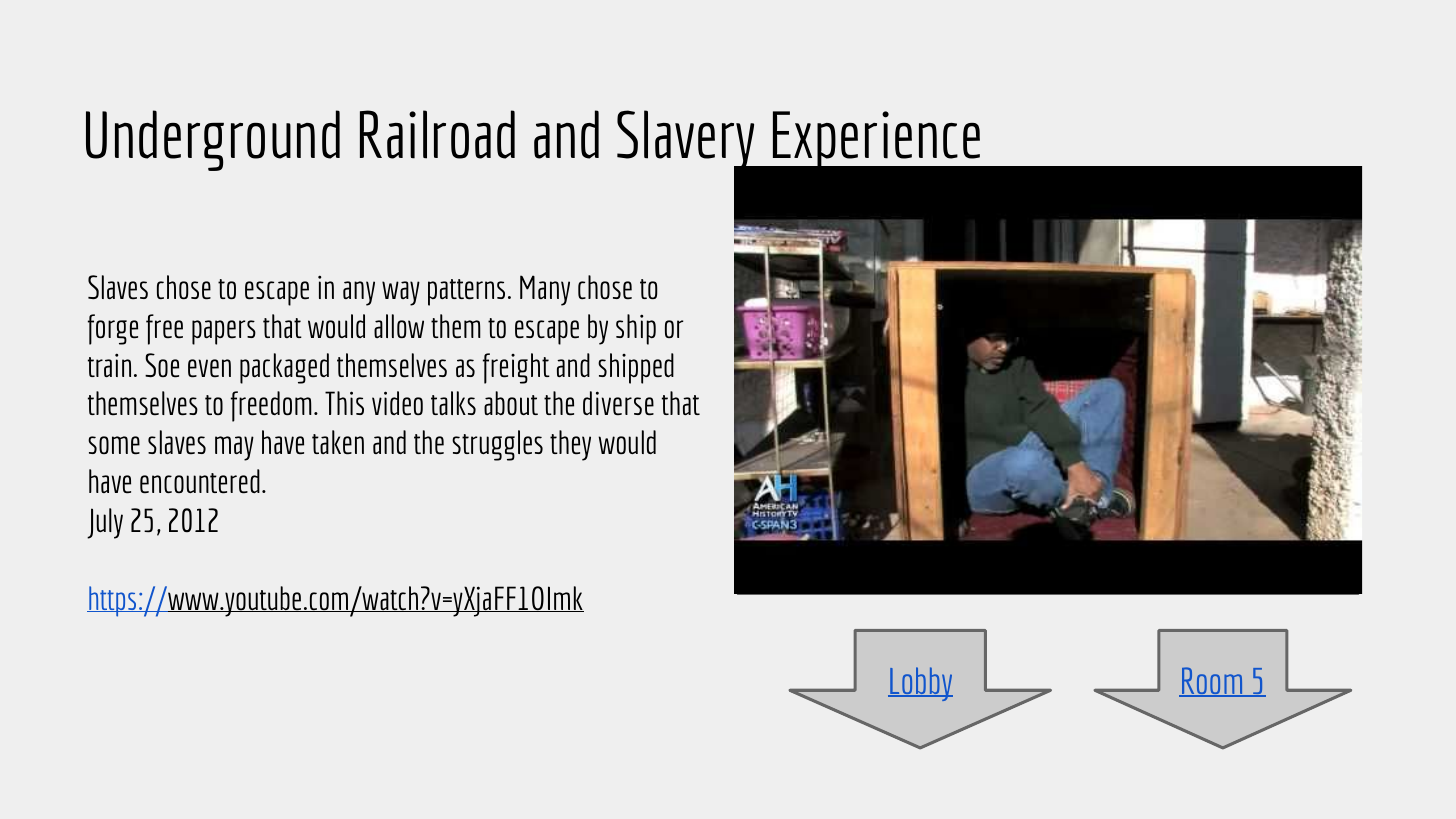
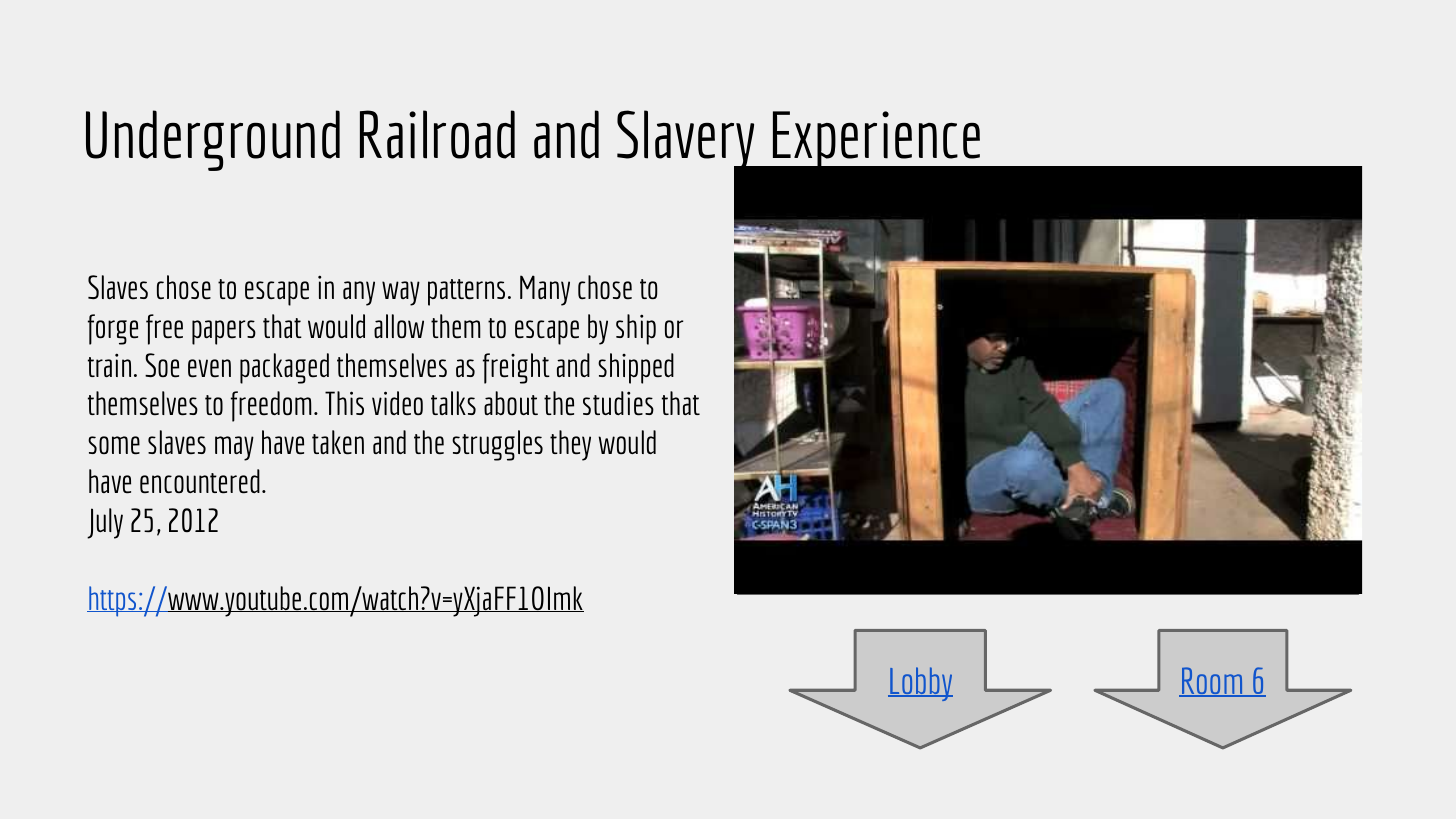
diverse: diverse -> studies (618, 405)
5: 5 -> 6 (1259, 682)
